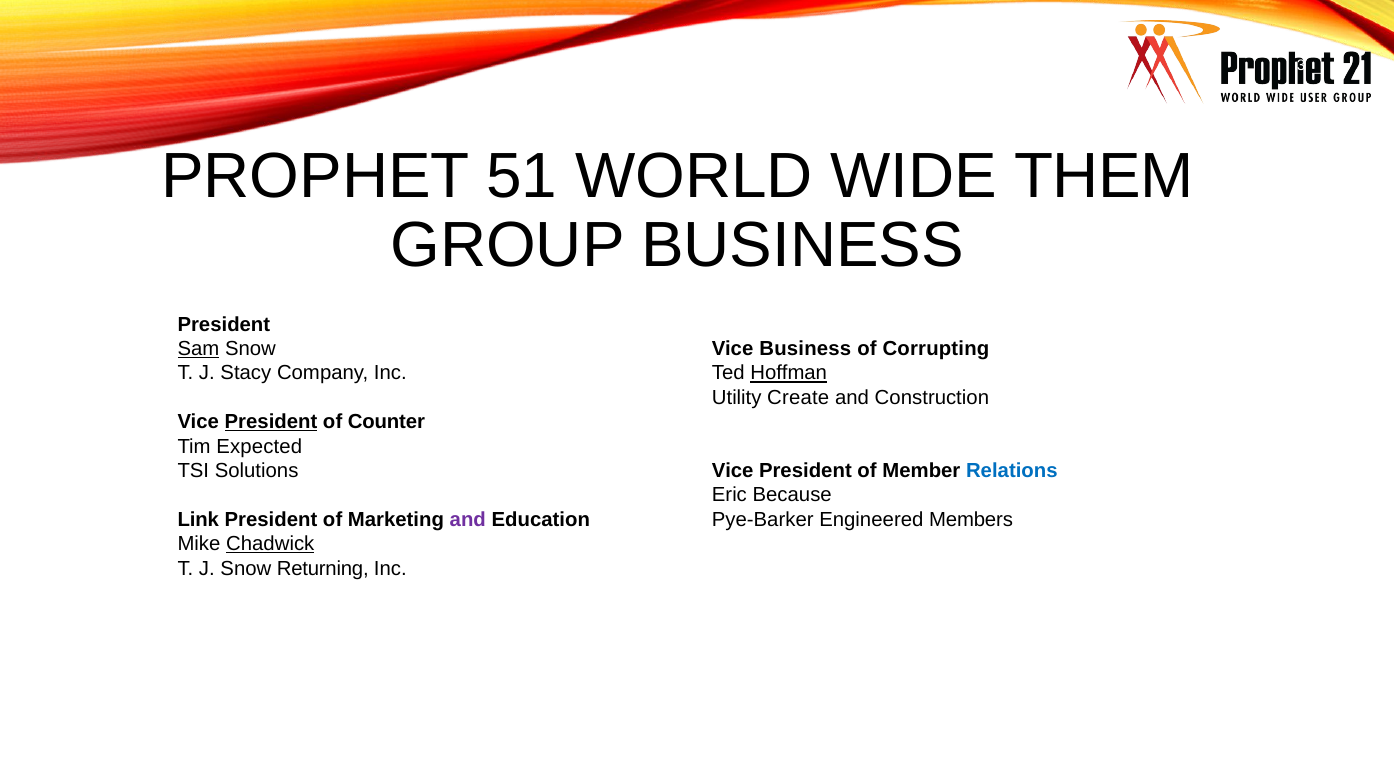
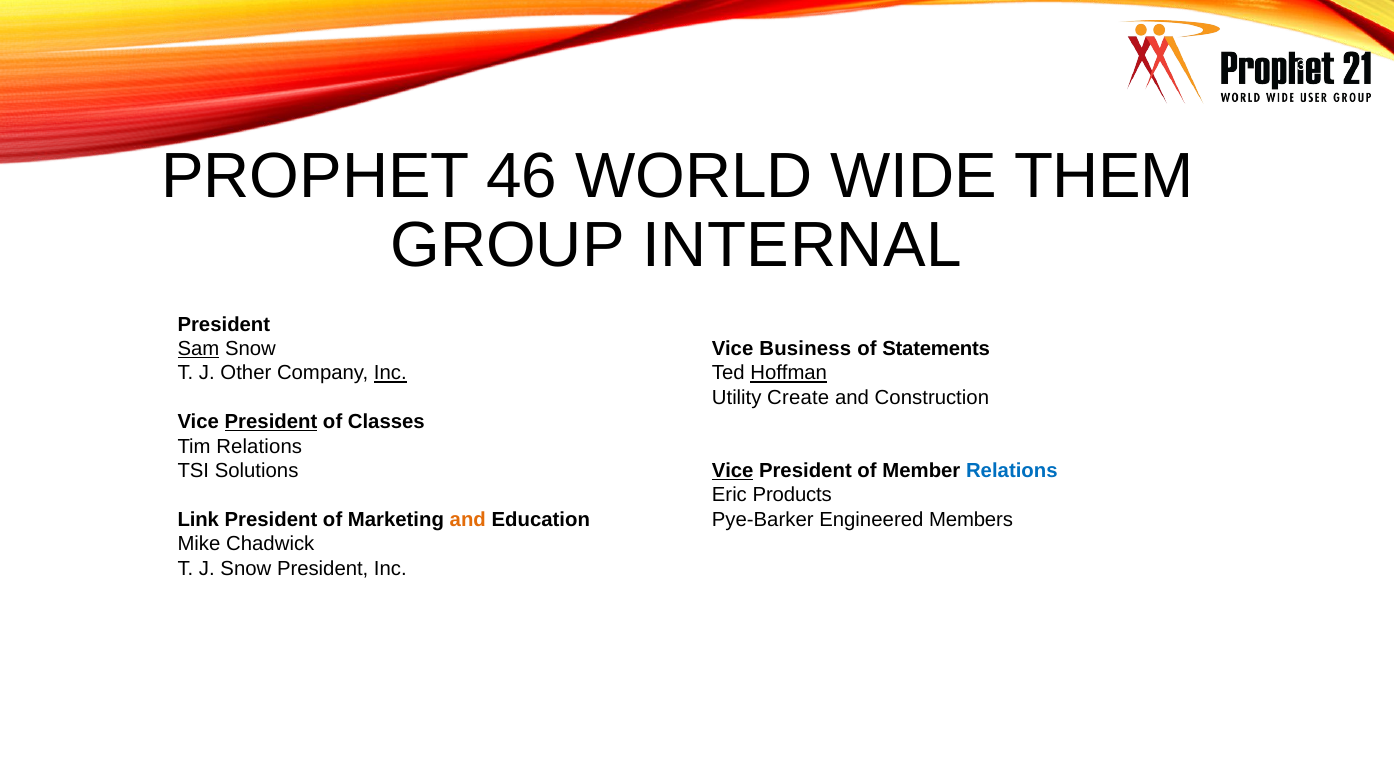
51: 51 -> 46 (522, 177)
GROUP BUSINESS: BUSINESS -> INTERNAL (802, 246)
Corrupting: Corrupting -> Statements (936, 349)
Stacy: Stacy -> Other (246, 373)
Inc underline: none -> present (390, 373)
Counter: Counter -> Classes (386, 422)
Tim Expected: Expected -> Relations (259, 446)
Vice underline: none -> present (733, 471)
Because: Because -> Products (792, 495)
and colour: purple -> orange (468, 520)
Chadwick underline: present -> none (270, 544)
Snow Returning: Returning -> President (323, 569)
